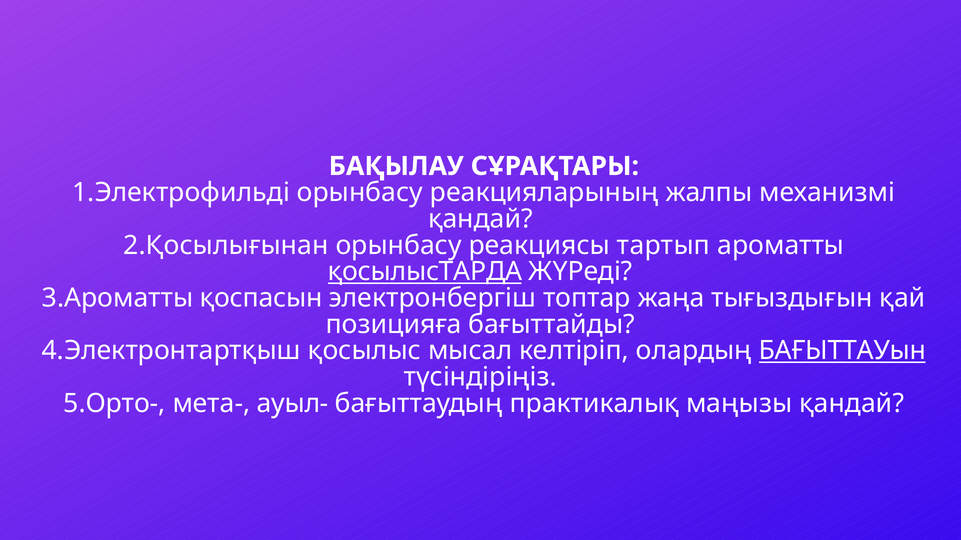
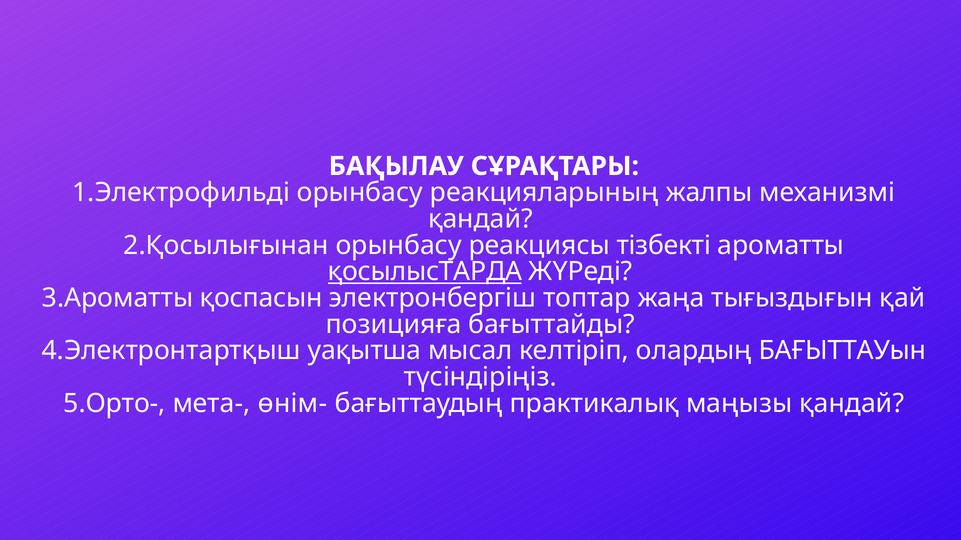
тартып: тартып -> тізбекті (664, 246)
қосылыс: қосылыс -> уақытша (364, 351)
БАҒЫТТАУын underline: present -> none (842, 351)
ауыл-: ауыл- -> өнім- (292, 404)
